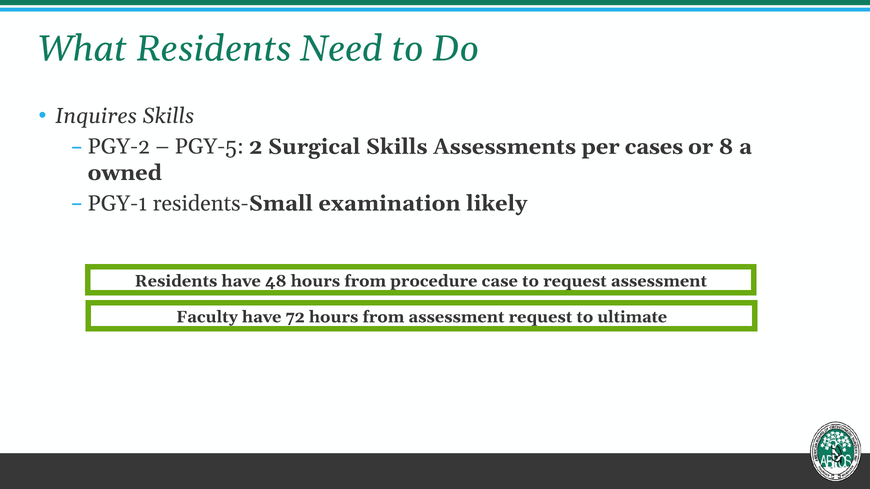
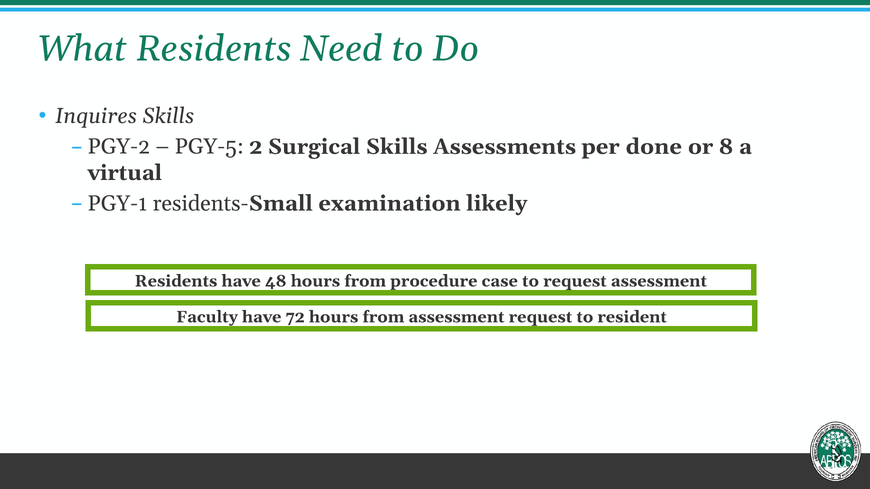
cases: cases -> done (654, 147)
owned: owned -> virtual (125, 173)
ultimate: ultimate -> resident (632, 317)
